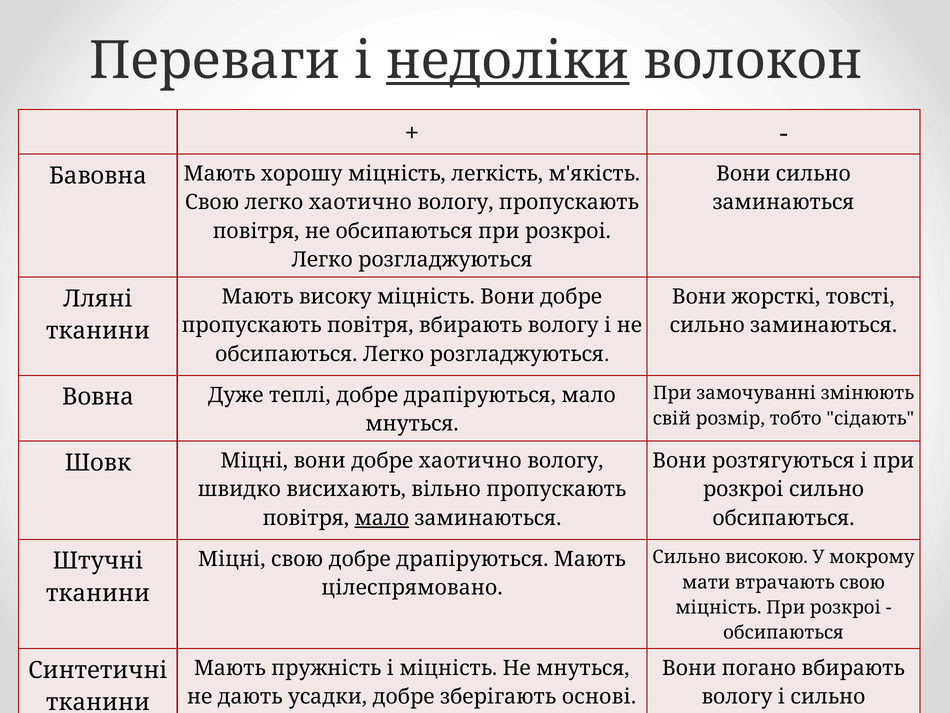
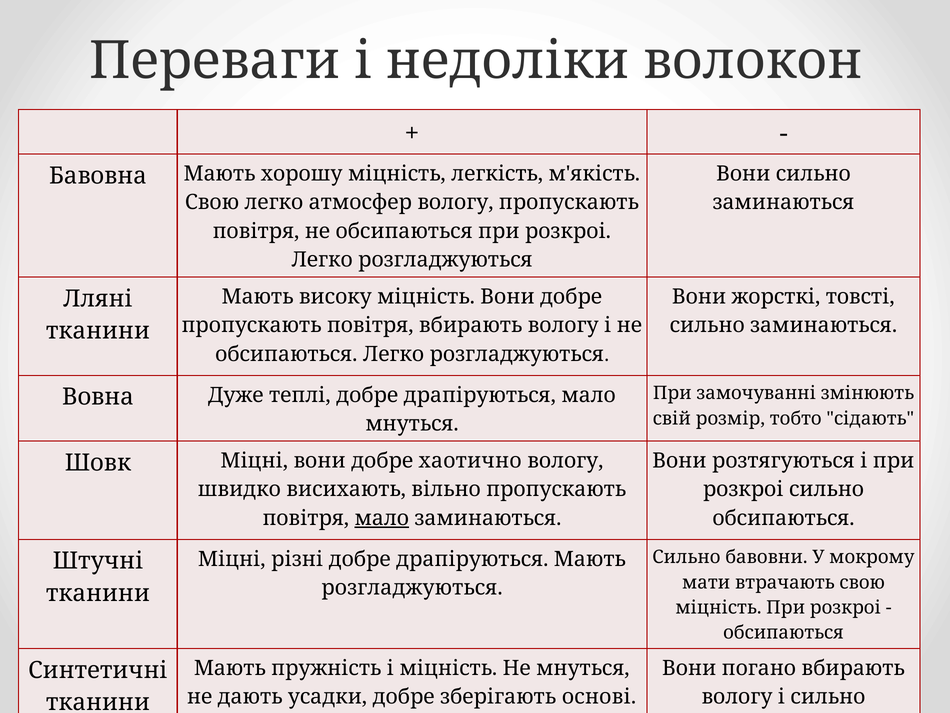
недоліки underline: present -> none (508, 61)
легко хаотично: хаотично -> атмосфер (360, 202)
високою: високою -> бавовни (766, 557)
Міцні свою: свою -> різні (297, 559)
цілеспрямовано: цілеспрямовано -> розгладжуються (412, 587)
